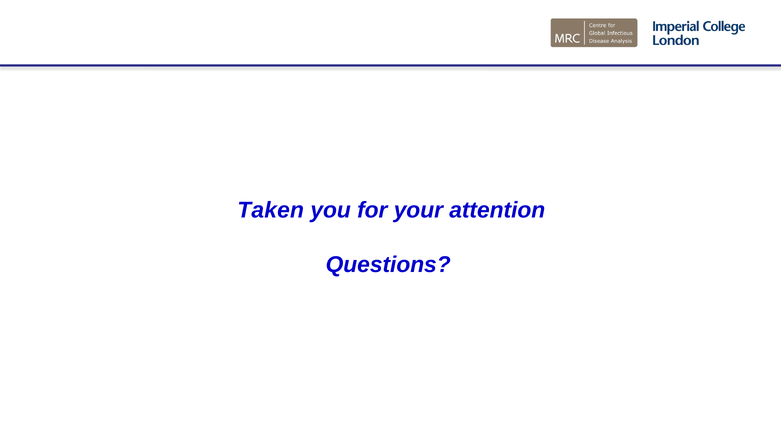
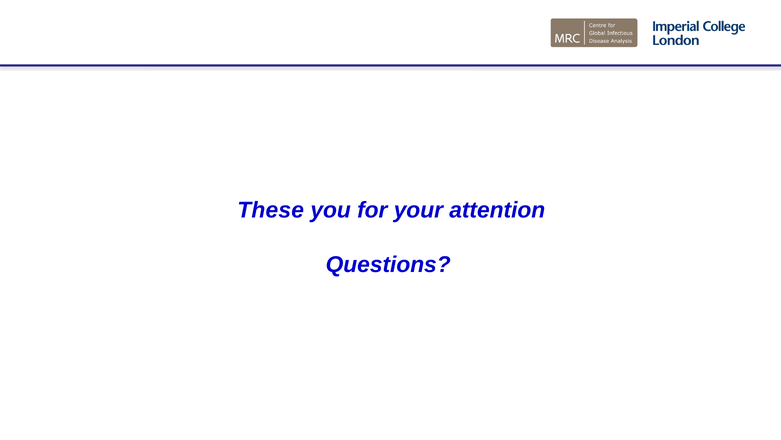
Taken: Taken -> These (271, 210)
